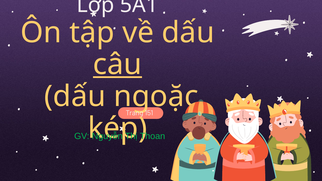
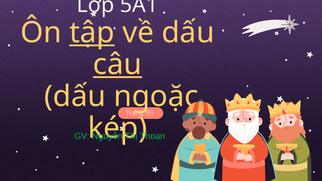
tập underline: none -> present (92, 33)
